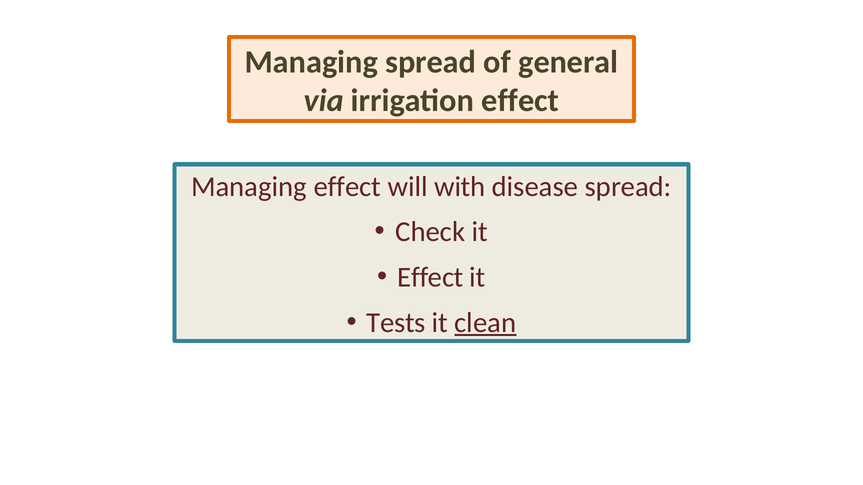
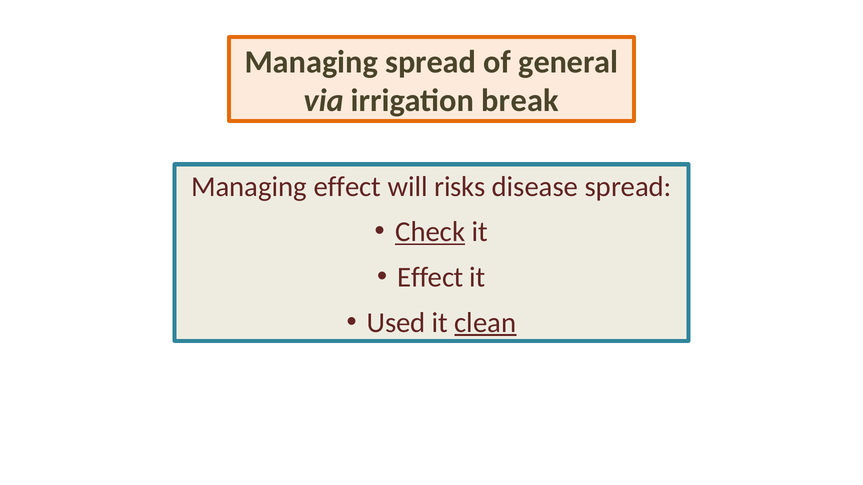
irrigation effect: effect -> break (520, 101)
with: with -> risks (460, 187)
Check underline: none -> present (430, 232)
Tests: Tests -> Used (396, 323)
